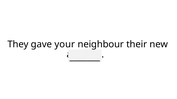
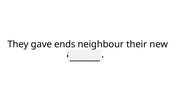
your: your -> ends (65, 45)
